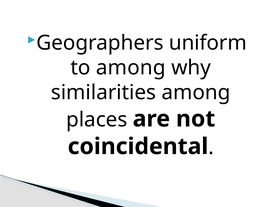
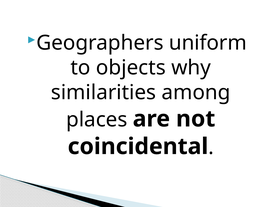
to among: among -> objects (131, 68)
